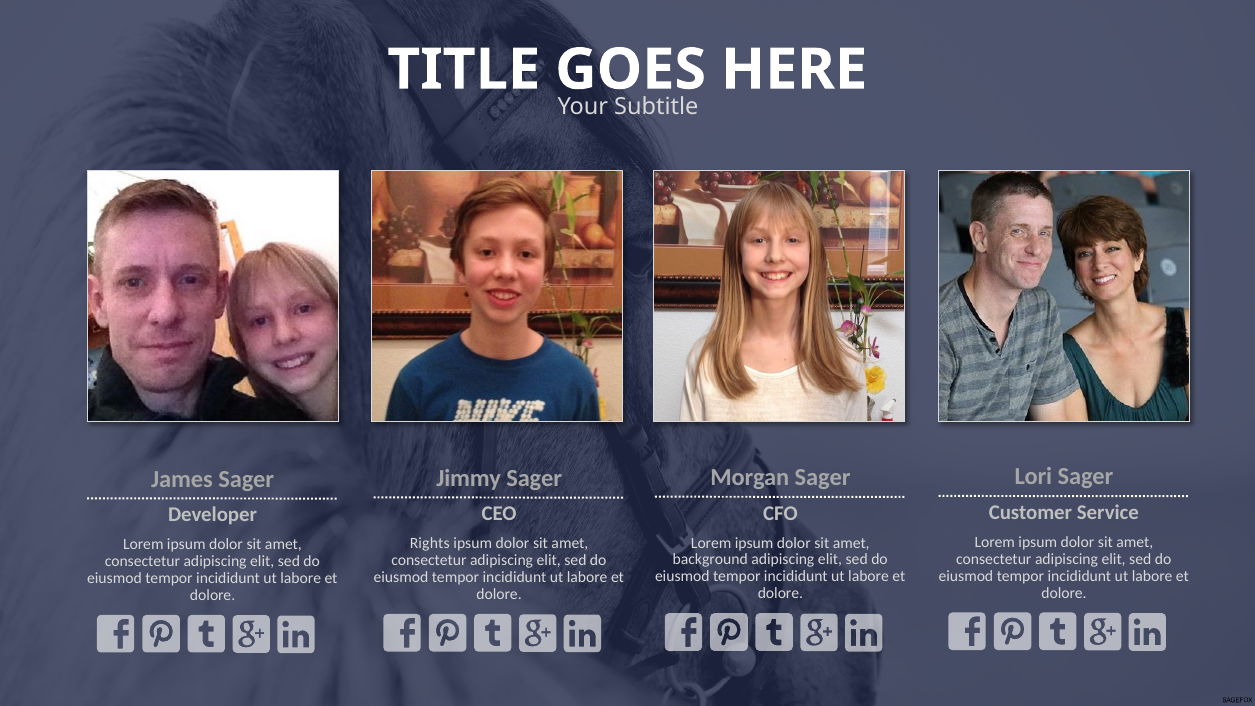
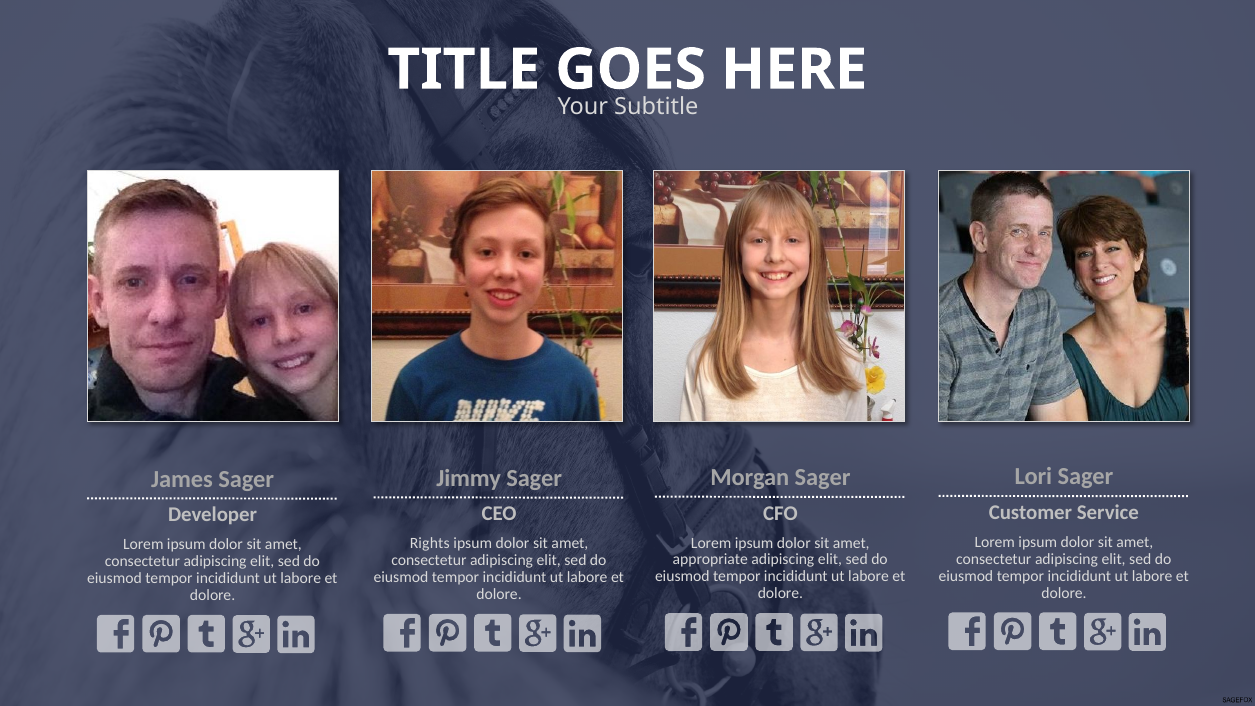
background: background -> appropriate (710, 560)
